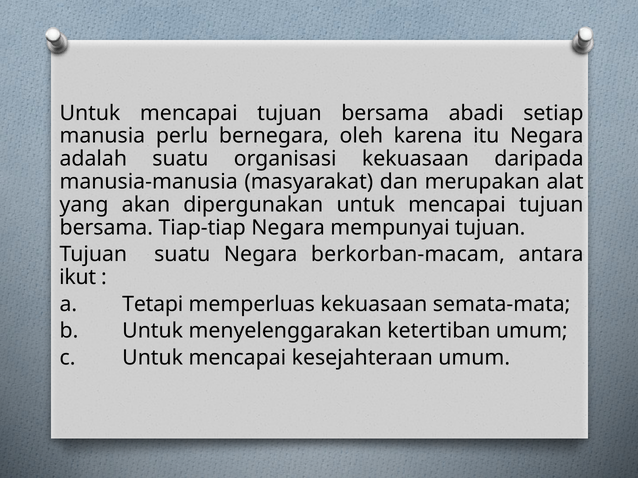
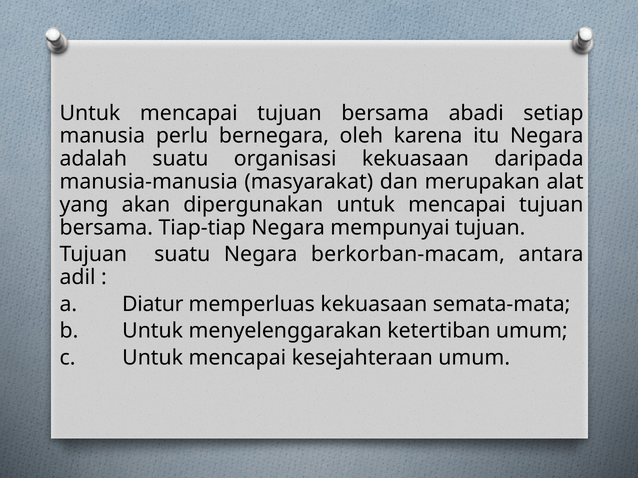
ikut: ikut -> adil (78, 278)
Tetapi: Tetapi -> Diatur (153, 304)
